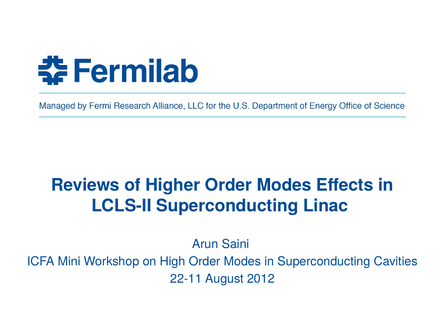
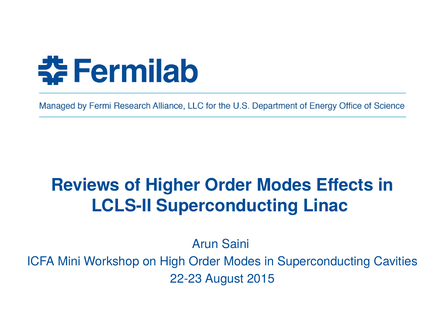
22-11: 22-11 -> 22-23 (186, 279)
2012: 2012 -> 2015 (261, 279)
